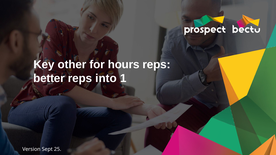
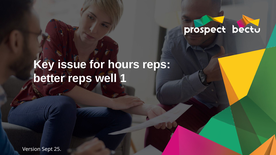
other: other -> issue (72, 65)
into: into -> well (106, 78)
